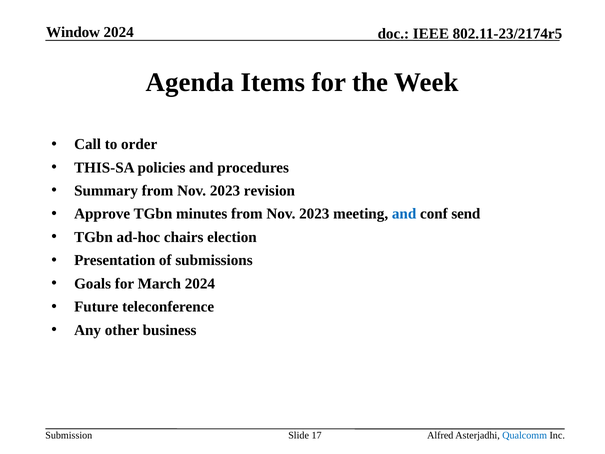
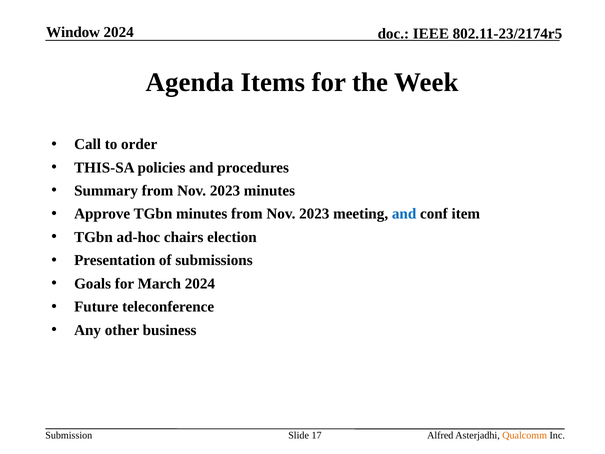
2023 revision: revision -> minutes (269, 191)
send: send -> item (466, 214)
Qualcomm colour: blue -> orange (525, 435)
